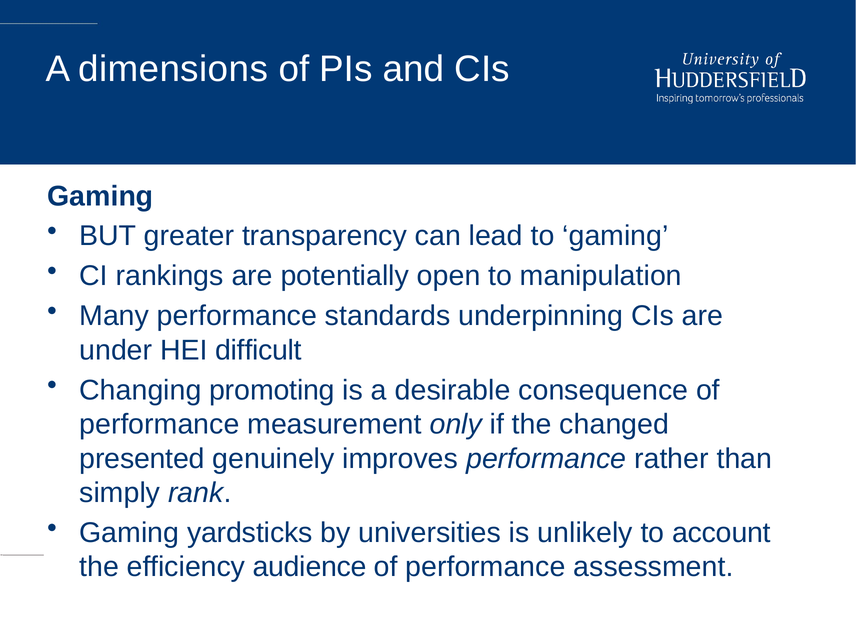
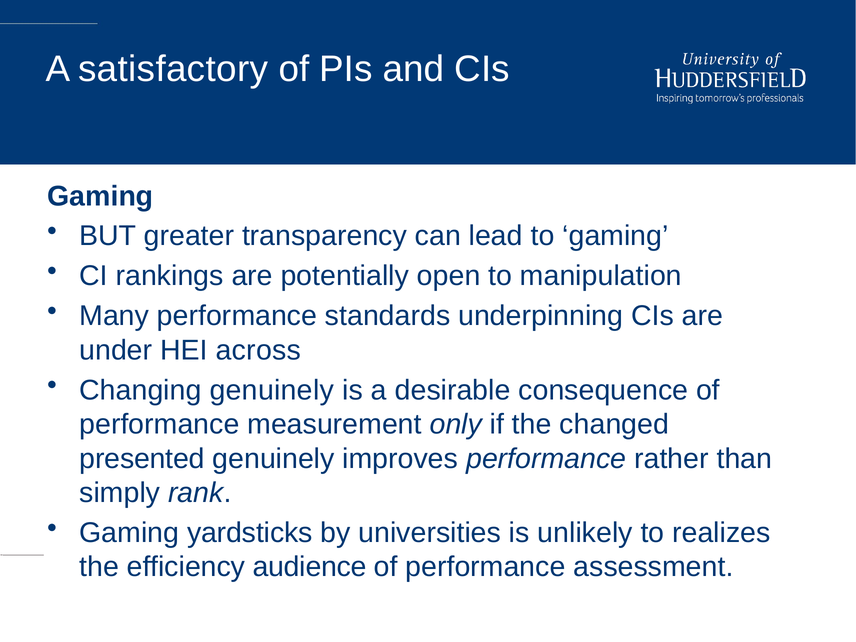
dimensions: dimensions -> satisfactory (173, 69)
difficult: difficult -> across (258, 350)
Changing promoting: promoting -> genuinely (272, 390)
account: account -> realizes (721, 533)
